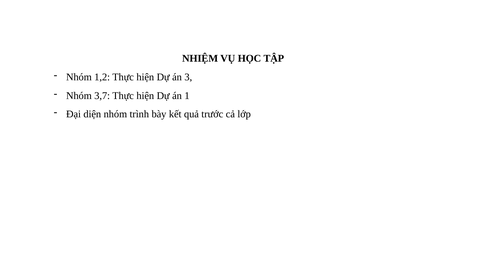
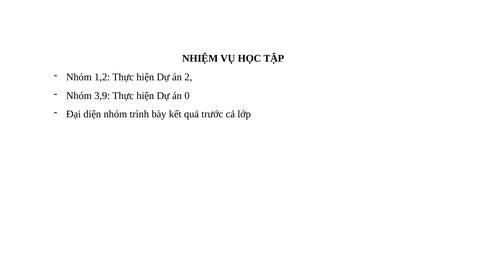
3: 3 -> 2 (188, 77)
3,7: 3,7 -> 3,9 (102, 95)
1: 1 -> 0 (187, 95)
